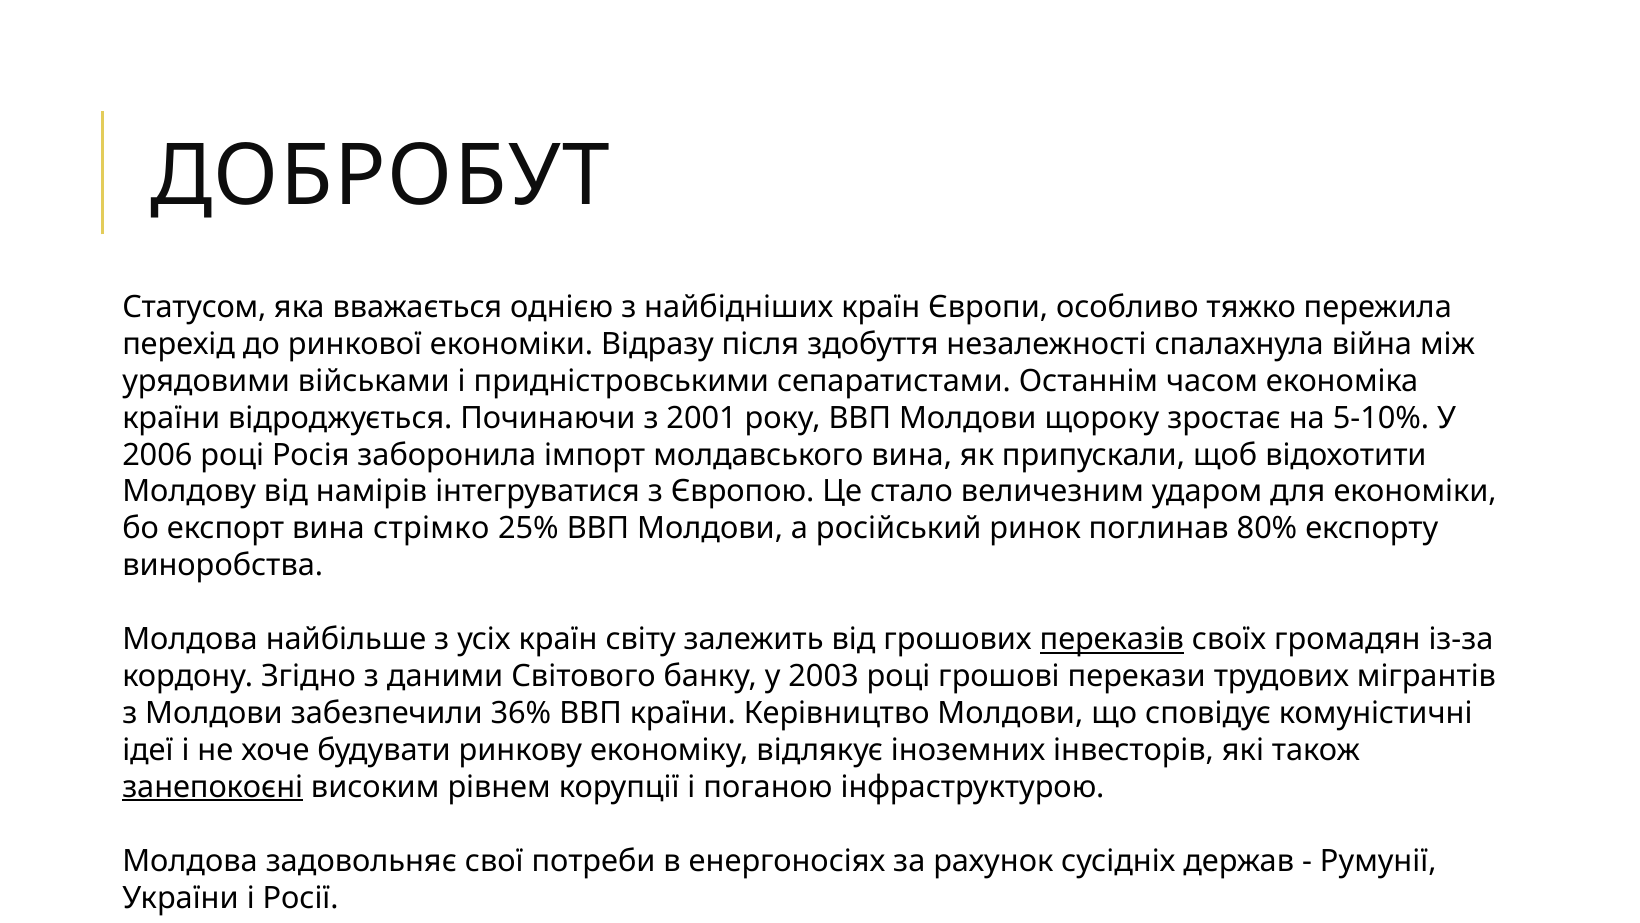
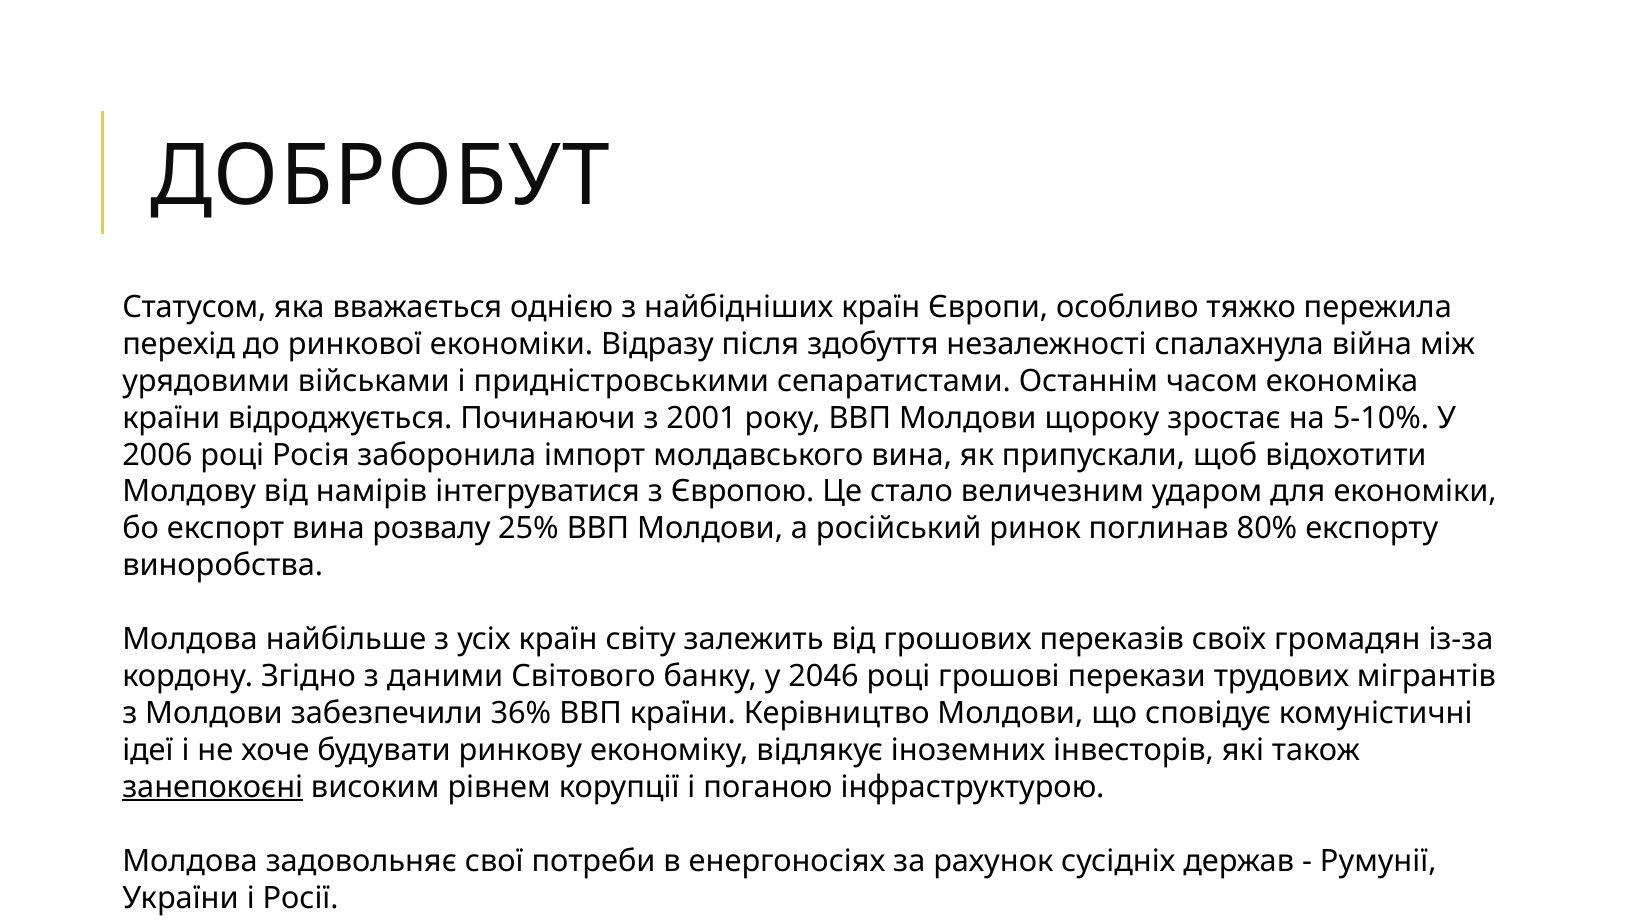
стрімко: стрімко -> розвалу (432, 528)
переказів underline: present -> none (1112, 639)
2003: 2003 -> 2046 (824, 676)
